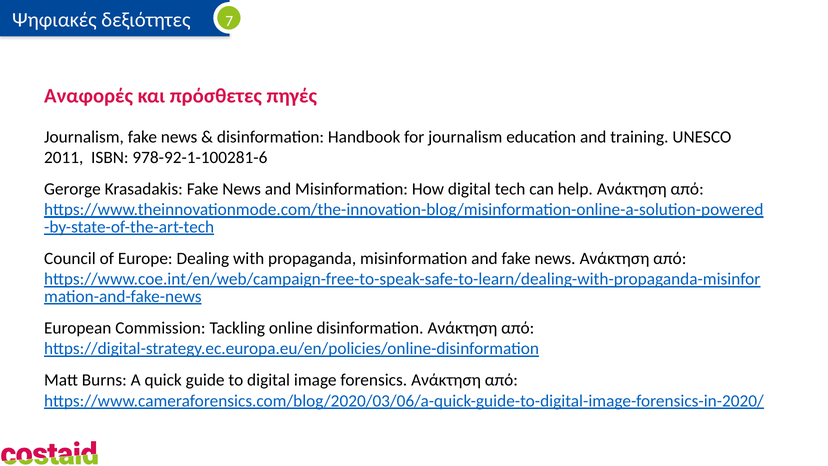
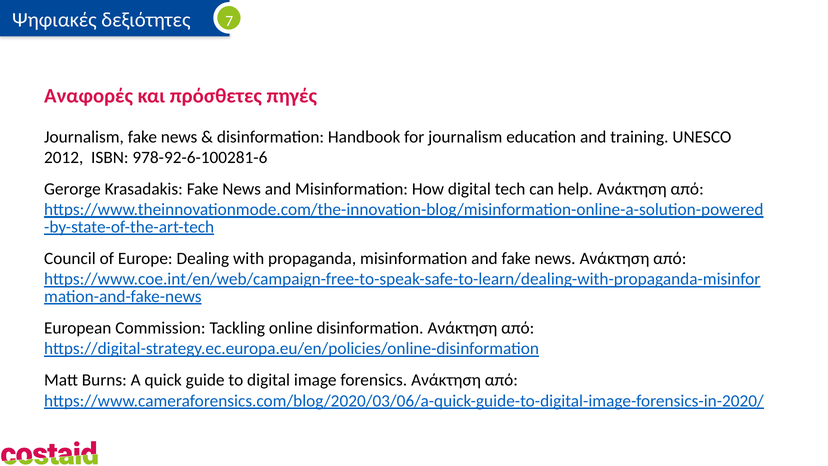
2011: 2011 -> 2012 (64, 158)
978-92-1-100281-6: 978-92-1-100281-6 -> 978-92-6-100281-6 (200, 158)
